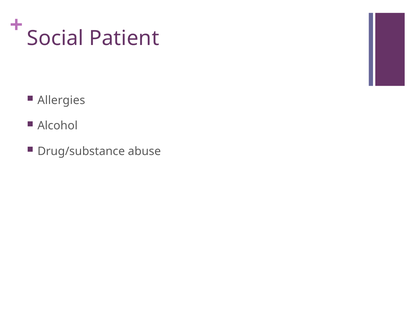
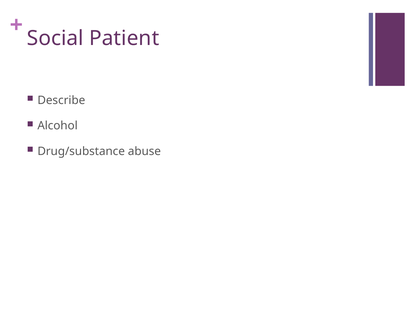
Allergies: Allergies -> Describe (61, 100)
